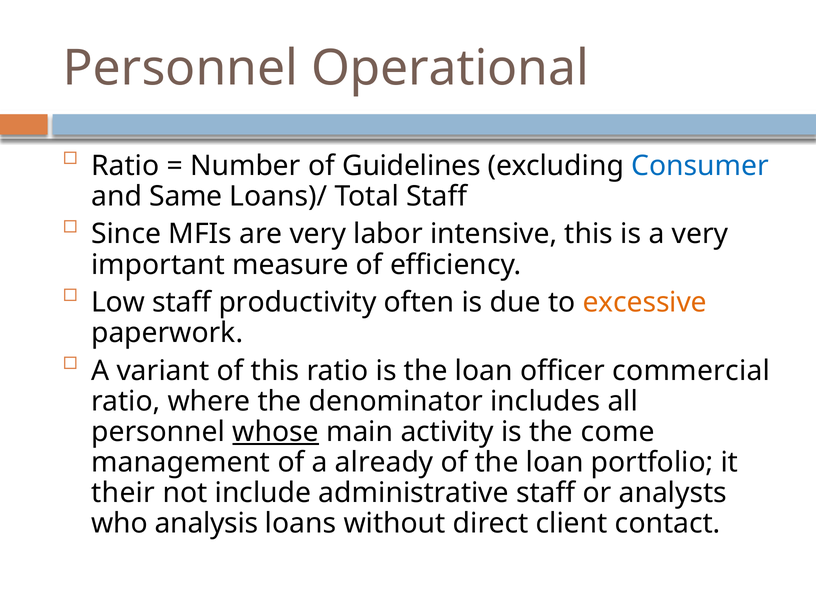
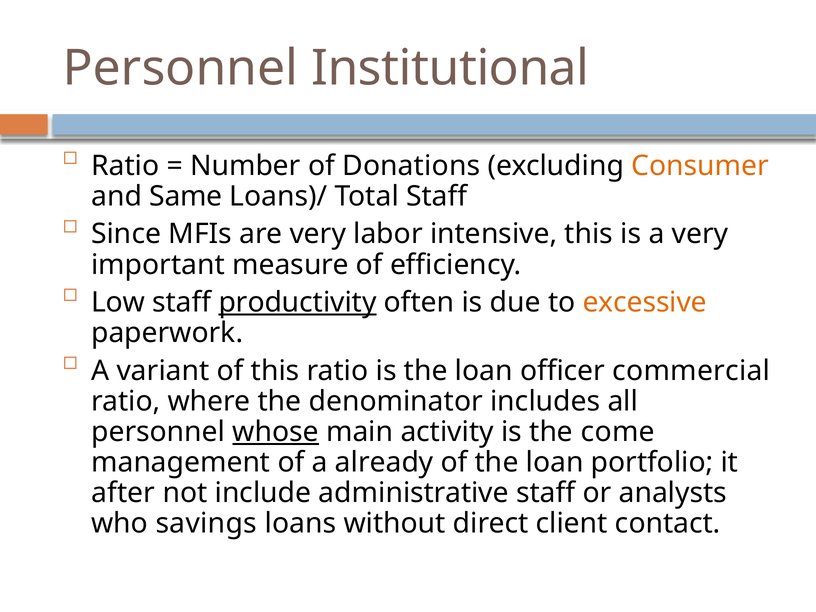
Operational: Operational -> Institutional (450, 68)
Guidelines: Guidelines -> Donations (411, 166)
Consumer colour: blue -> orange (700, 166)
productivity underline: none -> present (298, 302)
their: their -> after (123, 493)
analysis: analysis -> savings (206, 524)
